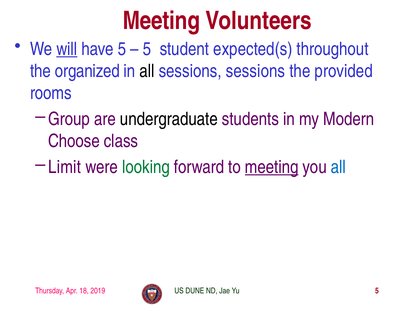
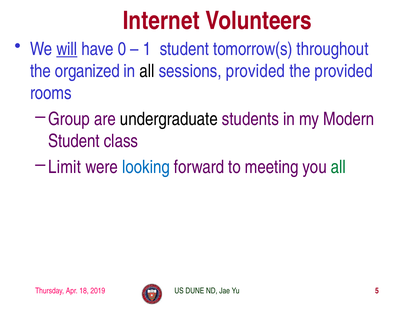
Meeting: Meeting -> Internet (161, 21)
have 5: 5 -> 0 (122, 49)
5: 5 -> 1 (147, 49)
expected(s: expected(s -> tomorrow(s (253, 49)
sessions sessions: sessions -> provided (255, 71)
Choose: Choose -> Student (74, 141)
looking colour: green -> blue (146, 167)
meeting underline: present -> none (272, 167)
all colour: blue -> green (338, 167)
